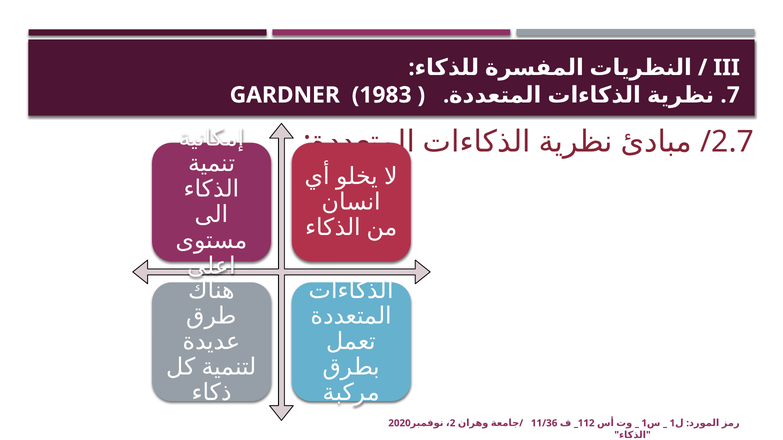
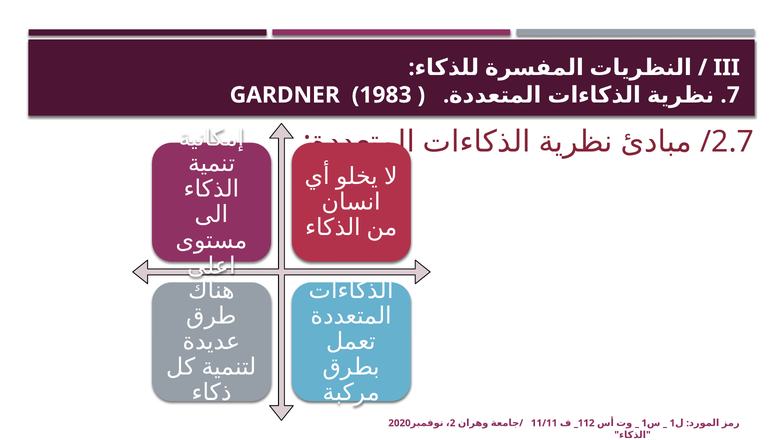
11/36: 11/36 -> 11/11 (544, 423)
